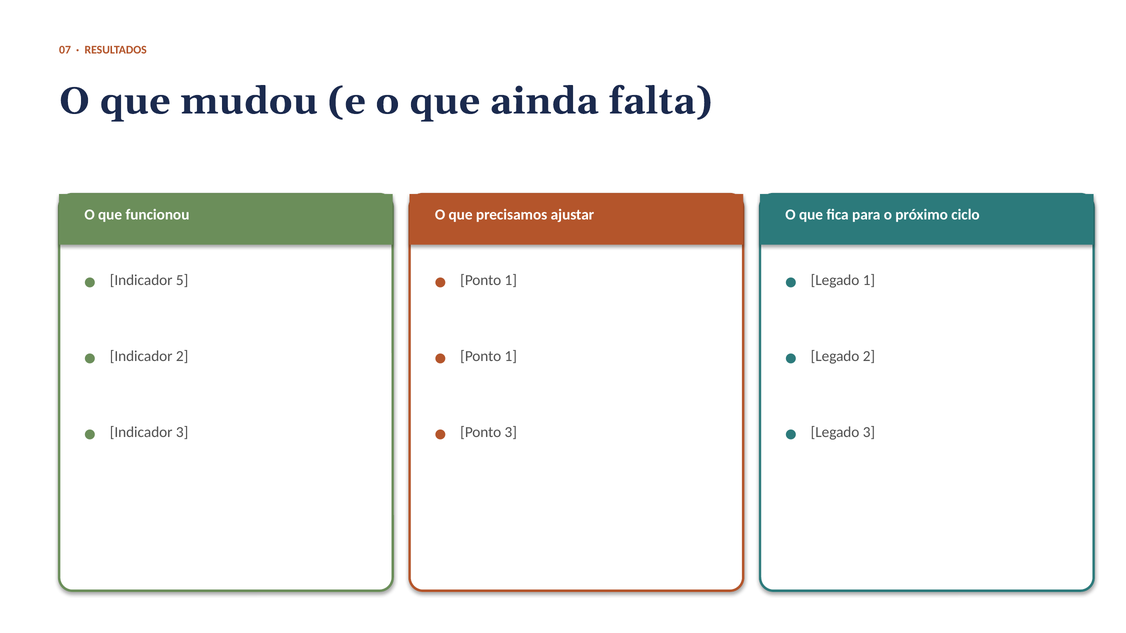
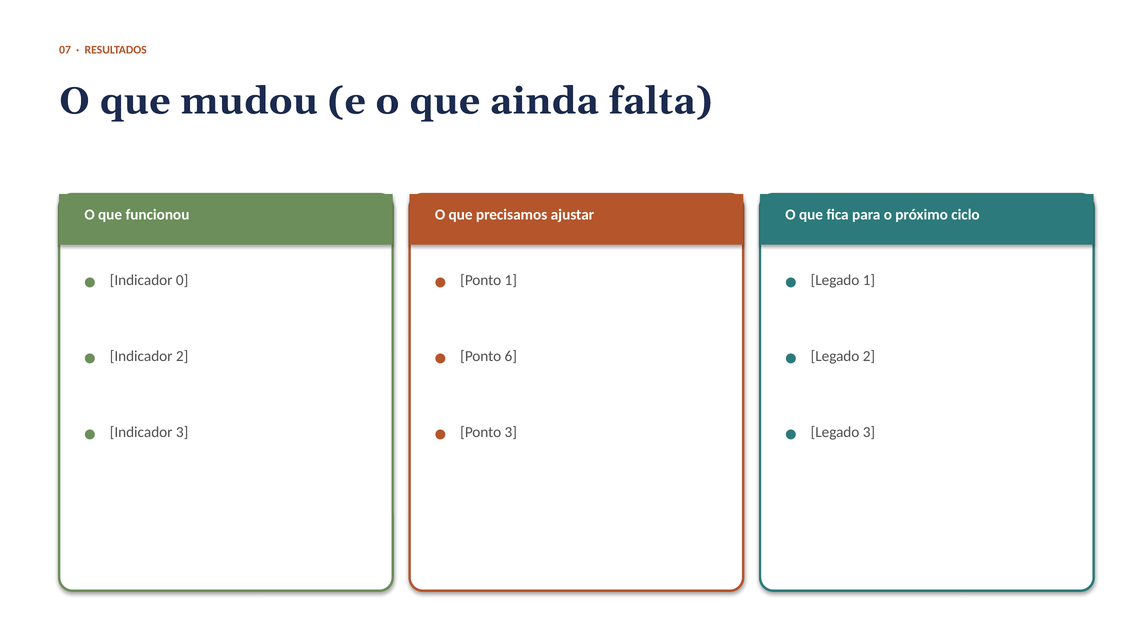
5: 5 -> 0 (182, 280)
1: 1 -> 6 (511, 356)
